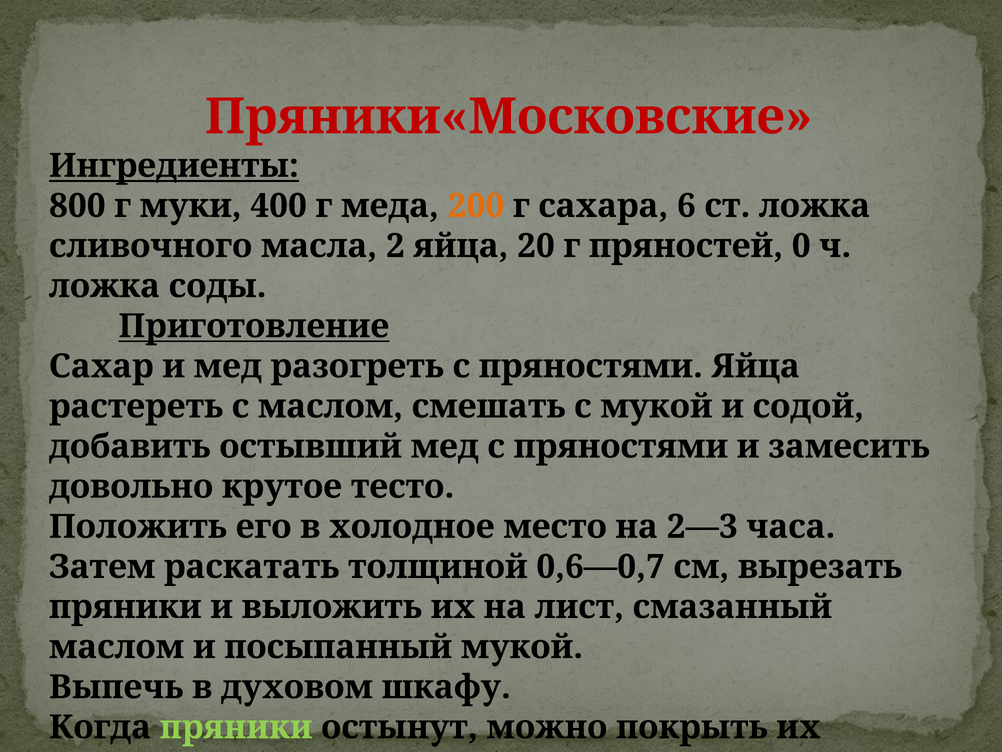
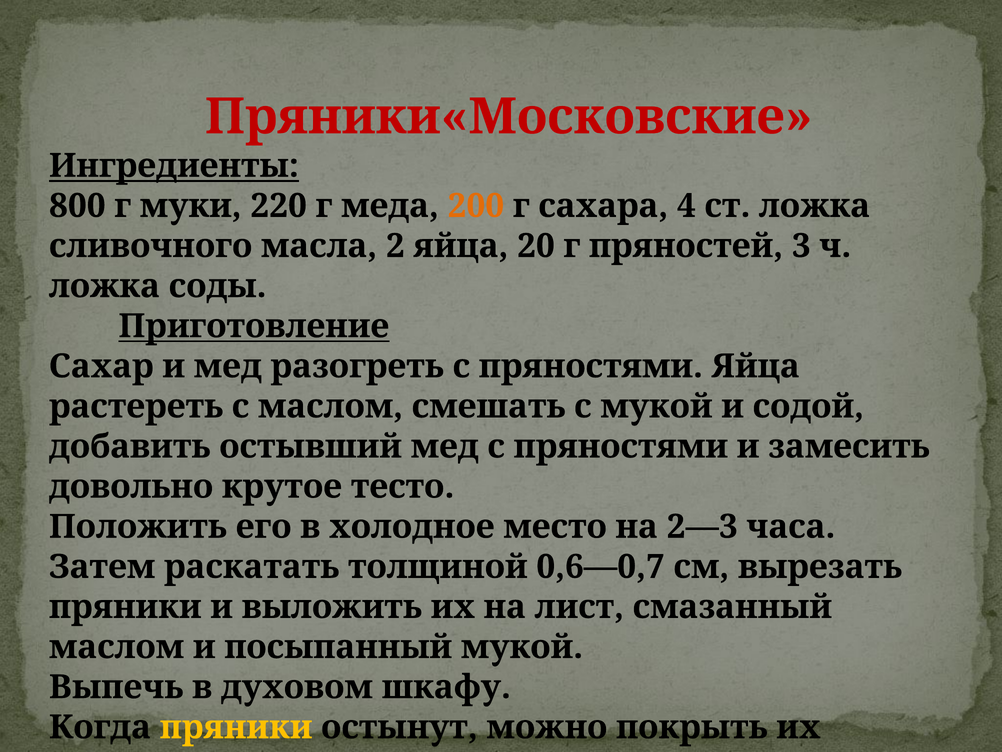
400: 400 -> 220 (279, 206)
6: 6 -> 4 (686, 206)
0: 0 -> 3 (801, 246)
пряники colour: light green -> yellow (236, 727)
